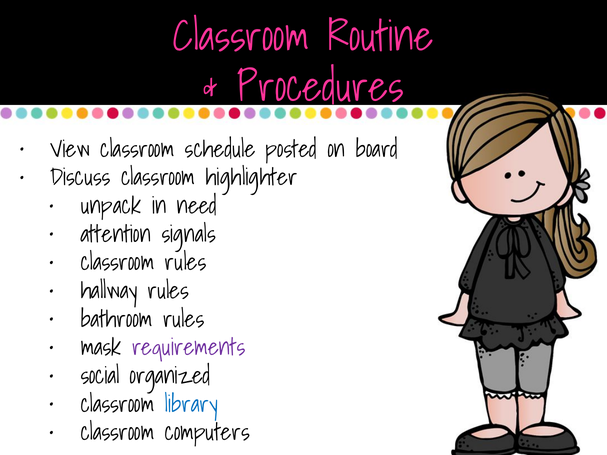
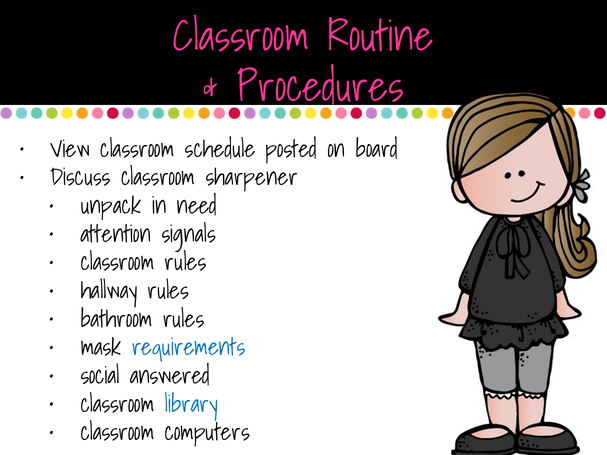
highlighter: highlighter -> sharpener (252, 178)
requirements colour: purple -> blue (189, 348)
organized: organized -> answered (170, 376)
